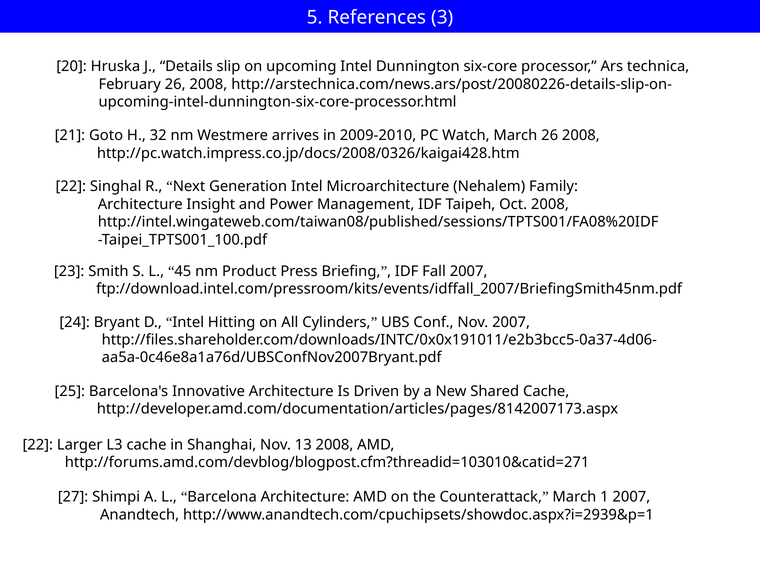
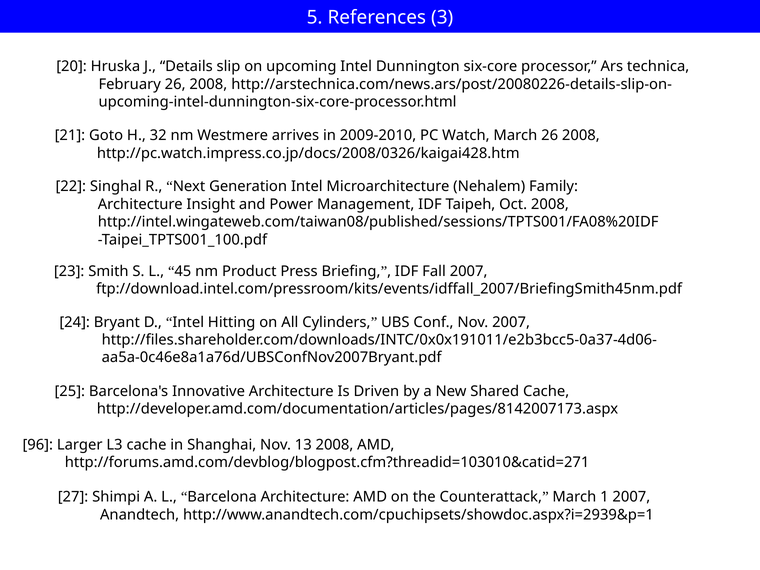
22: 22 -> 96 (38, 445)
